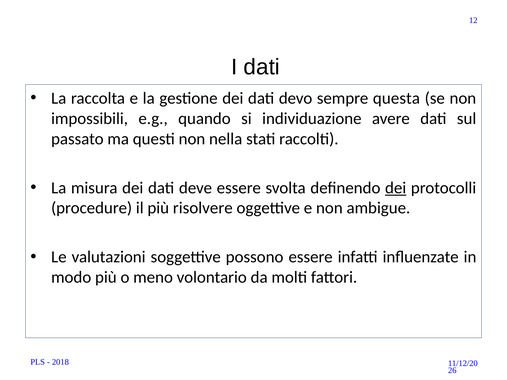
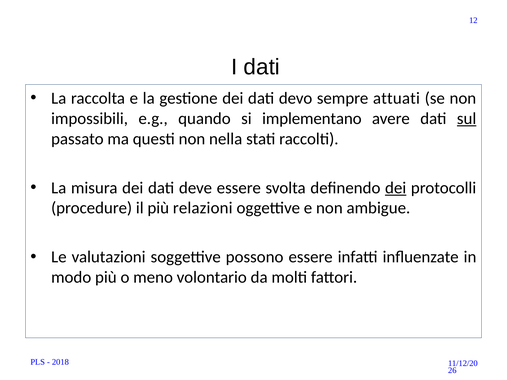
questa: questa -> attuati (396, 98)
individuazione: individuazione -> implementano (312, 119)
sul underline: none -> present (467, 119)
risolvere: risolvere -> relazioni (203, 208)
